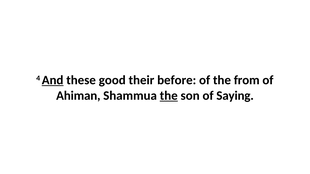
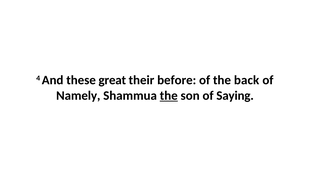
And underline: present -> none (53, 80)
good: good -> great (112, 80)
from: from -> back (247, 80)
Ahiman: Ahiman -> Namely (78, 96)
